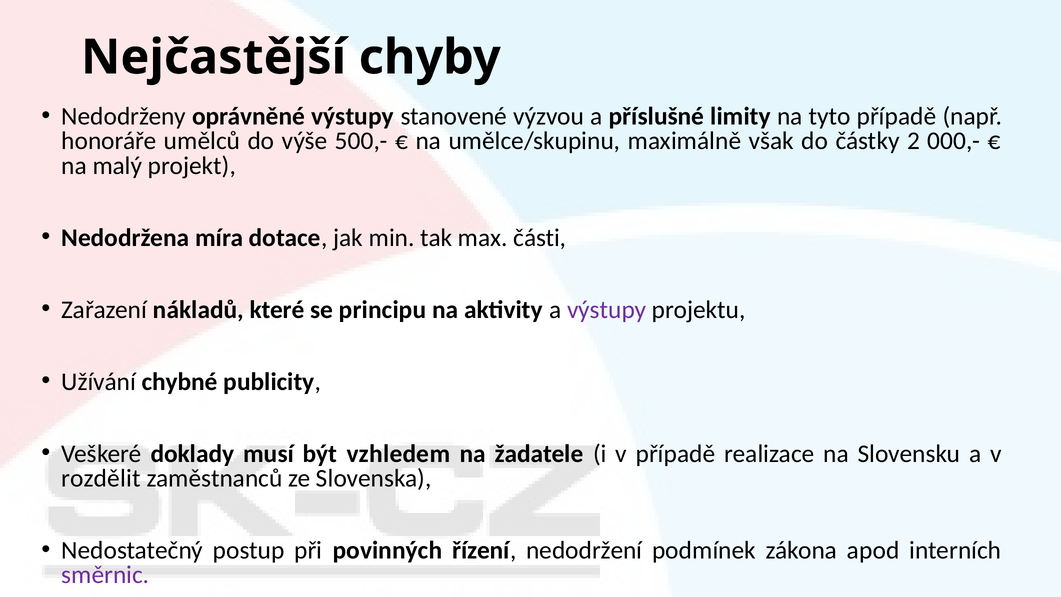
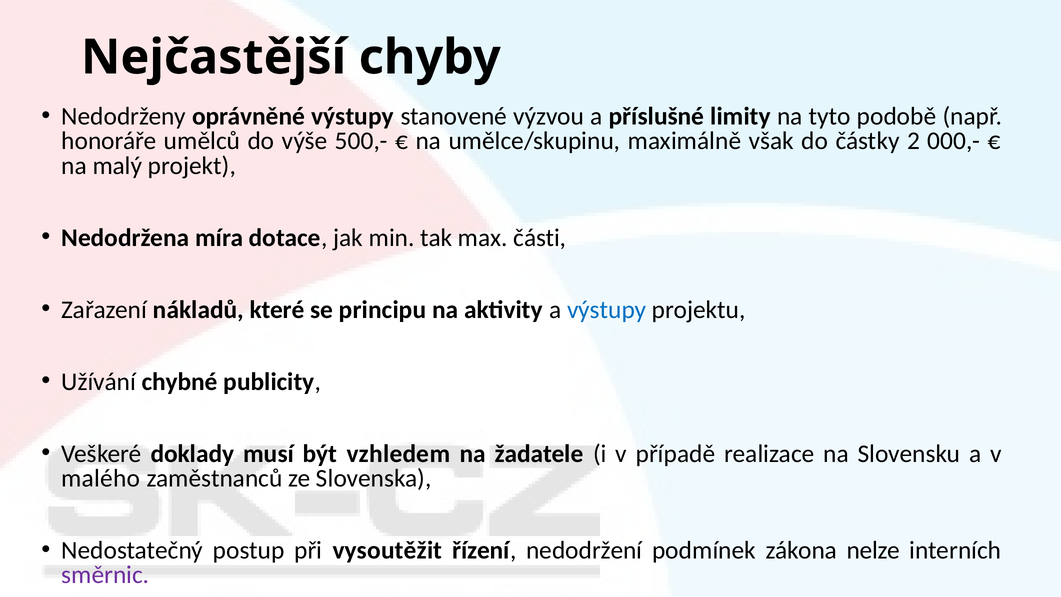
tyto případě: případě -> podobě (897, 116)
výstupy colour: purple -> blue (607, 310)
rozdělit: rozdělit -> malého (101, 478)
povinných: povinných -> vysoutěžit (387, 550)
apod: apod -> nelze (873, 550)
